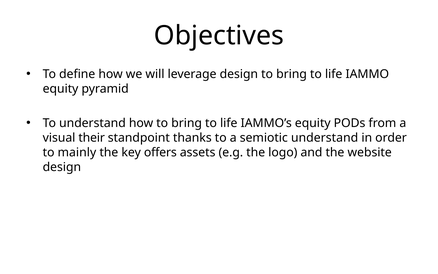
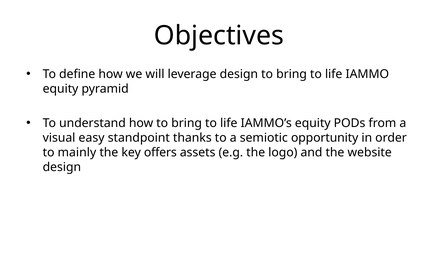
their: their -> easy (92, 138)
semiotic understand: understand -> opportunity (325, 138)
